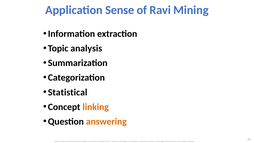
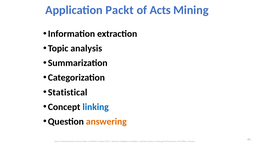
Sense: Sense -> Packt (120, 10)
Ravi: Ravi -> Acts (160, 10)
linking colour: orange -> blue (96, 107)
